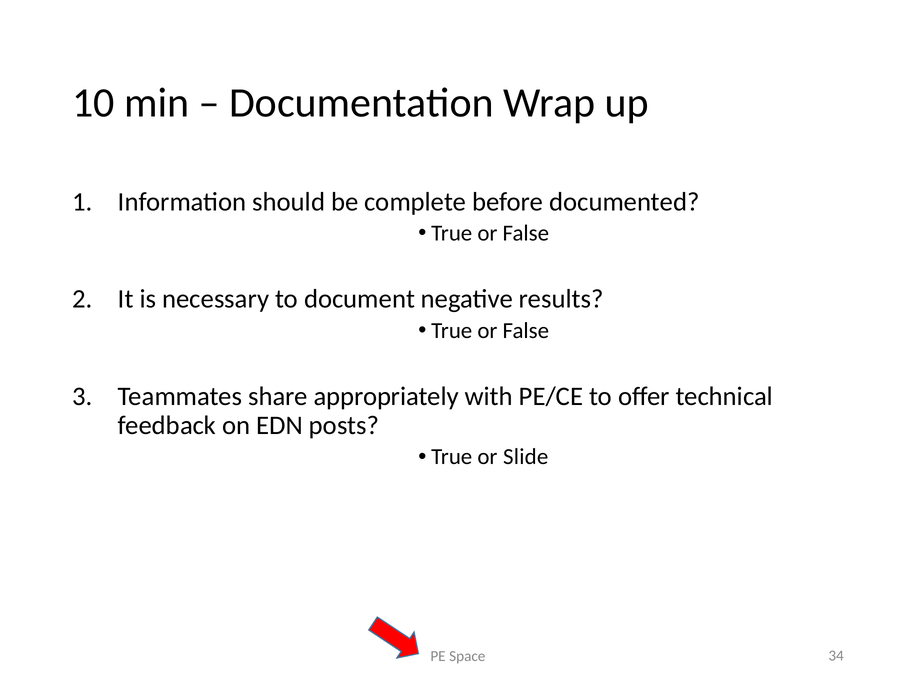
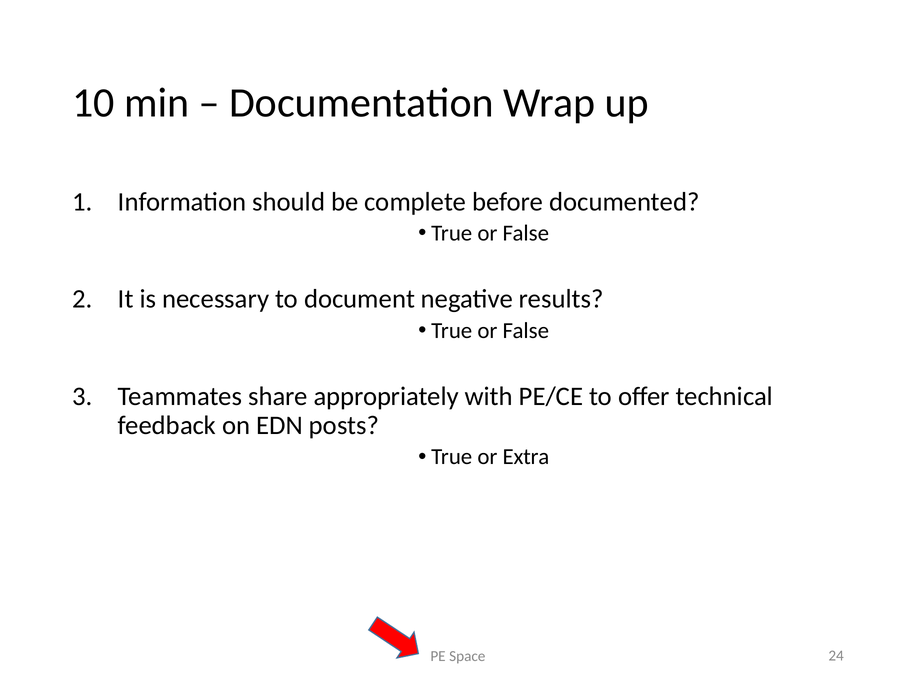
Slide: Slide -> Extra (526, 457)
34: 34 -> 24 (836, 656)
